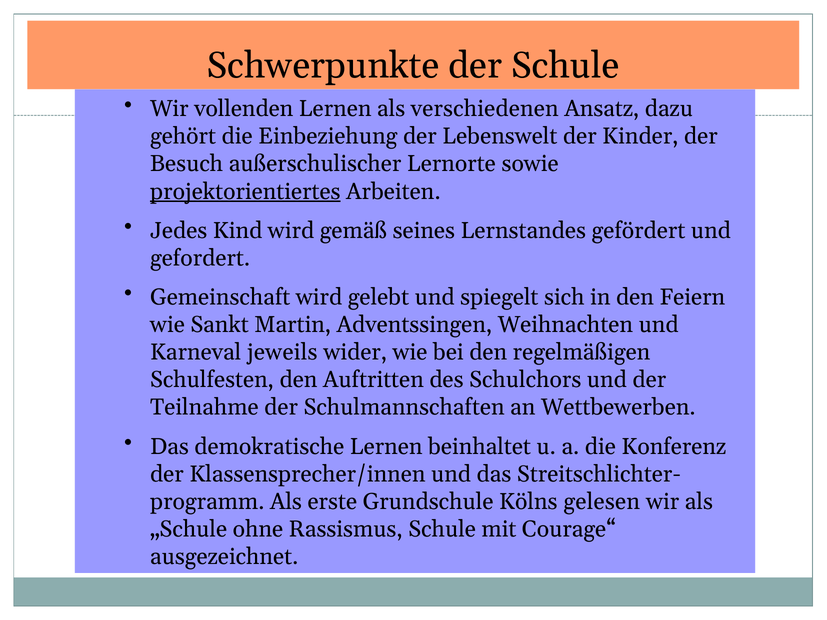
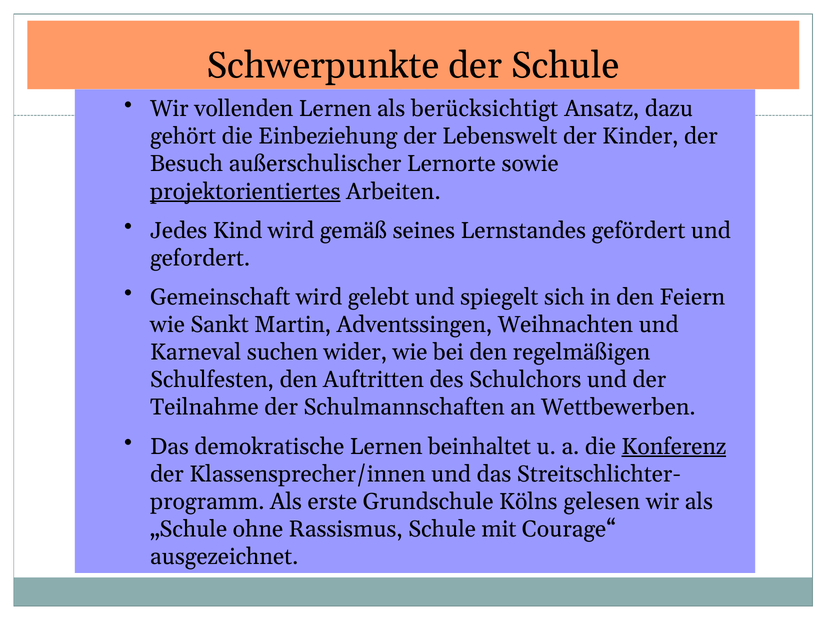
verschiedenen: verschiedenen -> berücksichtigt (485, 109)
jeweils: jeweils -> suchen (282, 352)
Konferenz underline: none -> present (674, 447)
